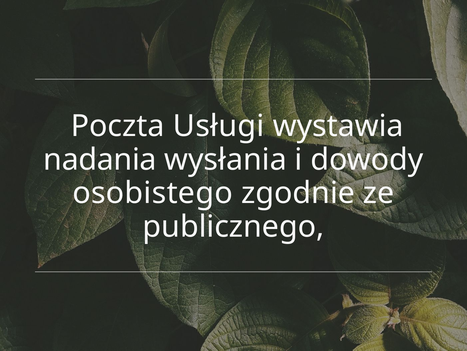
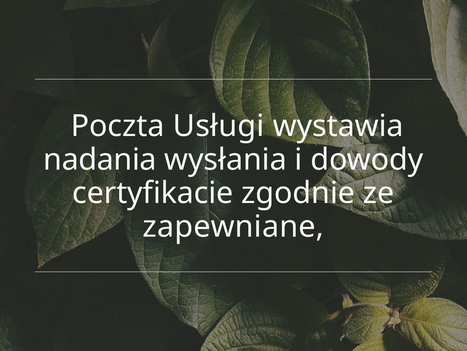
osobistego: osobistego -> certyfikacie (153, 193)
publicznego: publicznego -> zapewniane (233, 226)
